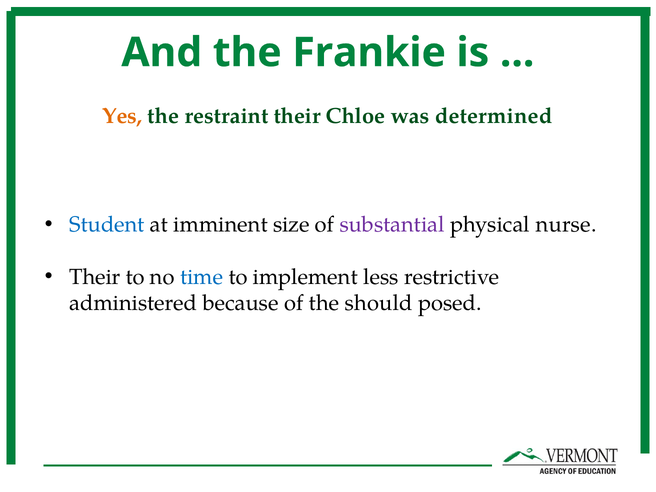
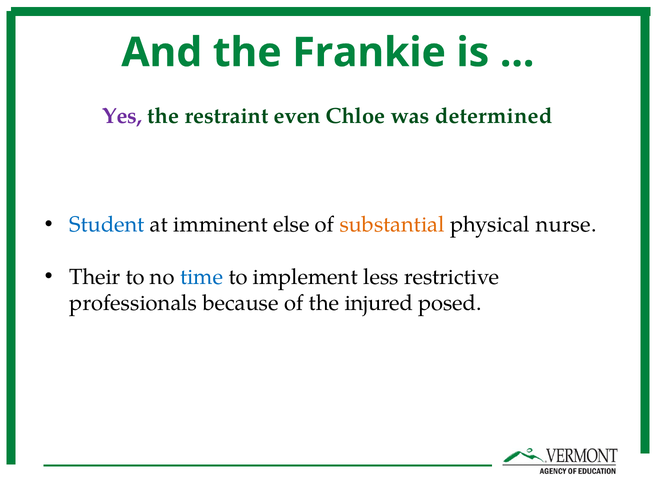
Yes colour: orange -> purple (122, 116)
restraint their: their -> even (297, 116)
size: size -> else (291, 224)
substantial colour: purple -> orange (392, 224)
administered: administered -> professionals (133, 303)
should: should -> injured (379, 303)
